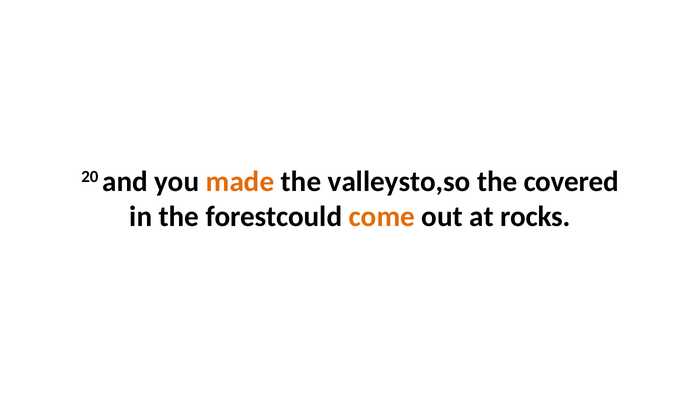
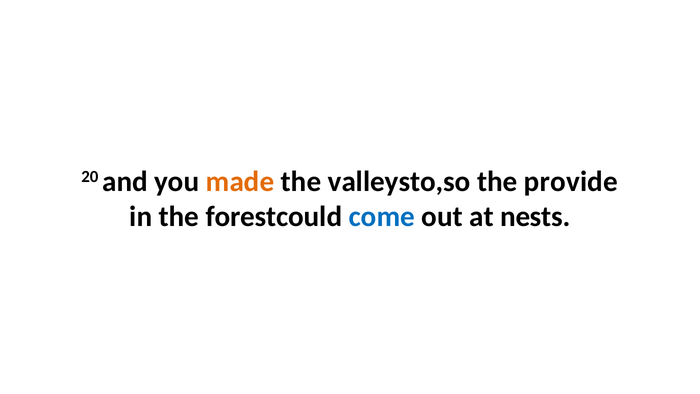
covered: covered -> provide (571, 181)
come colour: orange -> blue (382, 216)
rocks: rocks -> nests (535, 216)
